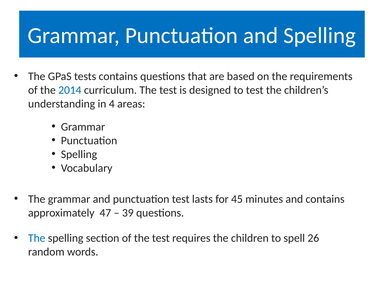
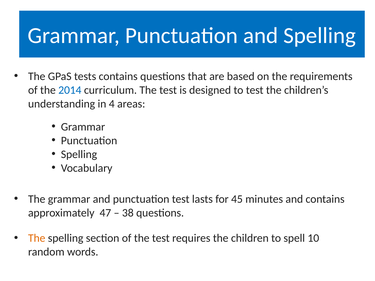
39: 39 -> 38 (128, 213)
The colour: blue -> orange (37, 238)
26: 26 -> 10 (313, 238)
